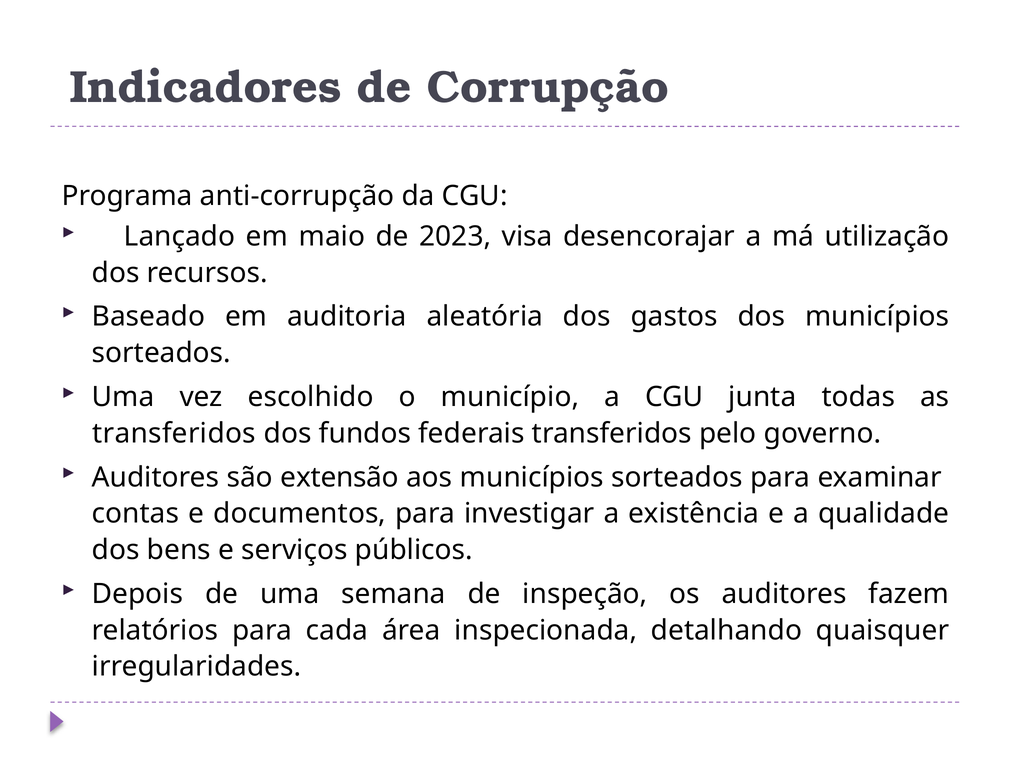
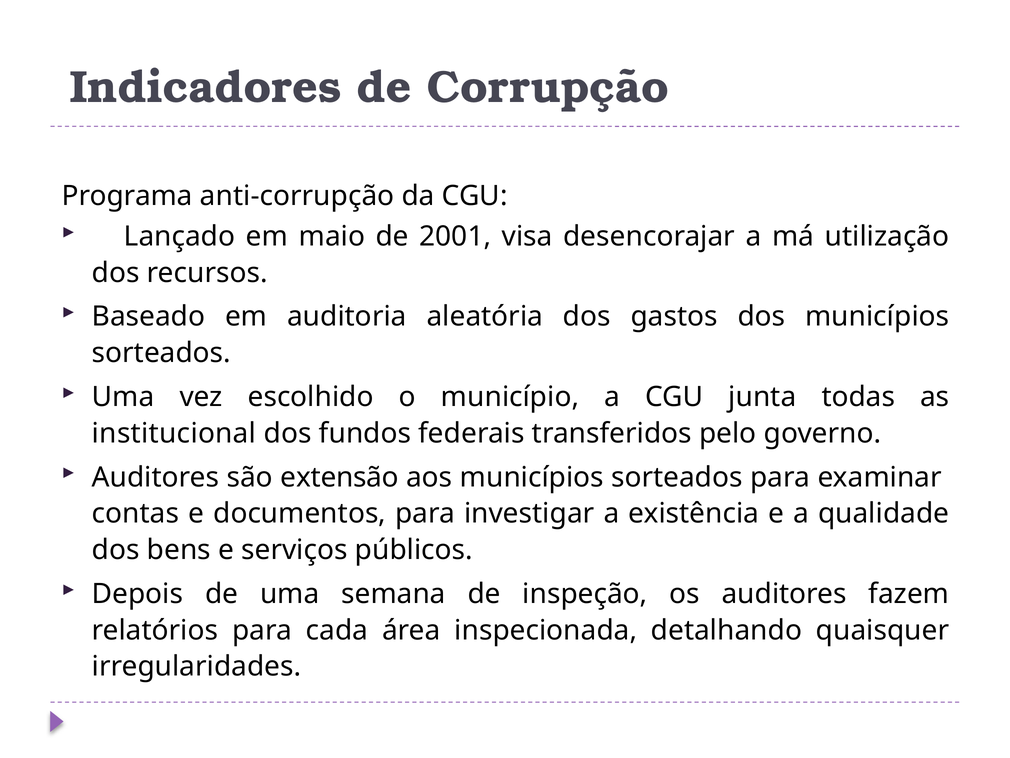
2023: 2023 -> 2001 (455, 236)
transferidos: transferidos -> institucional (174, 433)
